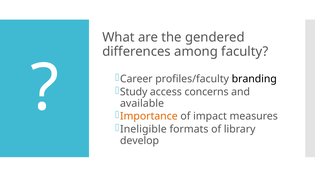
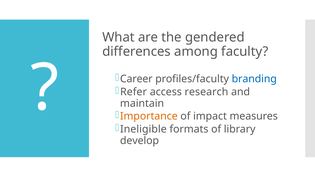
branding colour: black -> blue (254, 79)
Study: Study -> Refer (134, 92)
concerns: concerns -> research (206, 92)
available: available -> maintain (142, 103)
